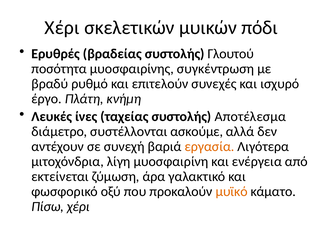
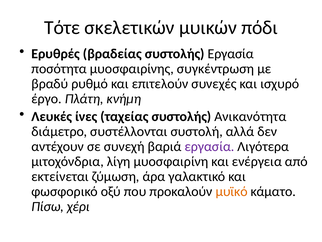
Χέρι: Χέρι -> Τότε (62, 28)
συστολής Γλουτού: Γλουτού -> Εργασία (231, 54)
Αποτέλεσμα: Αποτέλεσμα -> Ανικανότητα (250, 116)
ασκούμε: ασκούμε -> συστολή (197, 131)
εργασία colour: orange -> purple (210, 146)
